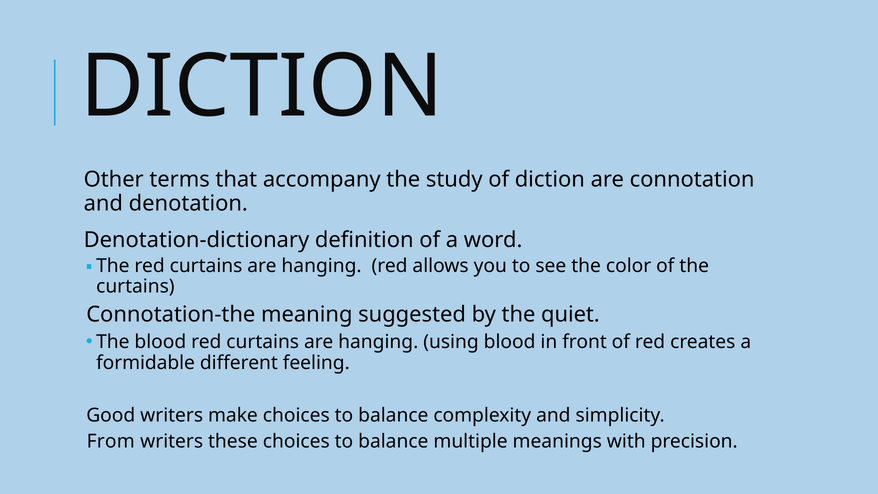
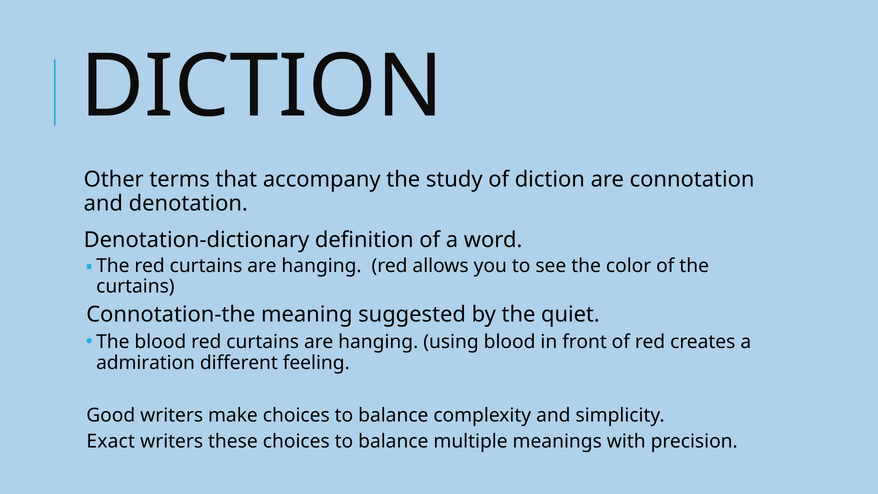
formidable: formidable -> admiration (146, 363)
From: From -> Exact (111, 441)
